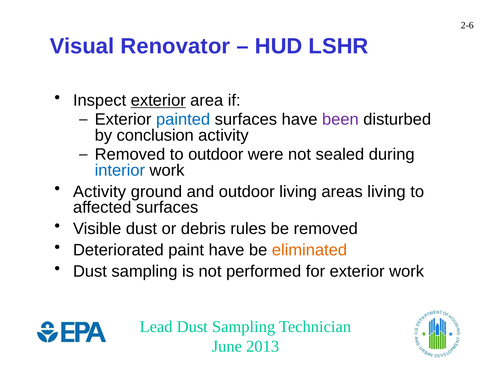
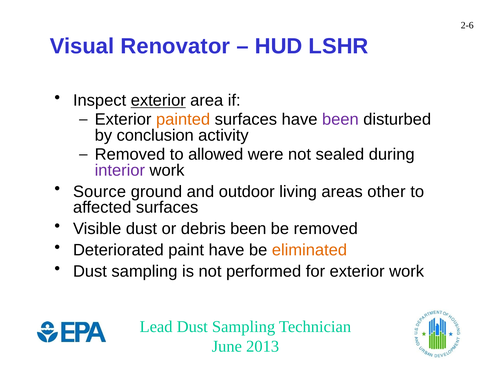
painted colour: blue -> orange (183, 120)
to outdoor: outdoor -> allowed (216, 155)
interior colour: blue -> purple (120, 170)
Activity: Activity -> Source (100, 192)
areas living: living -> other (386, 192)
debris rules: rules -> been (248, 229)
